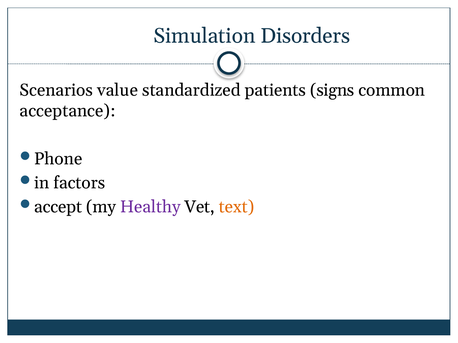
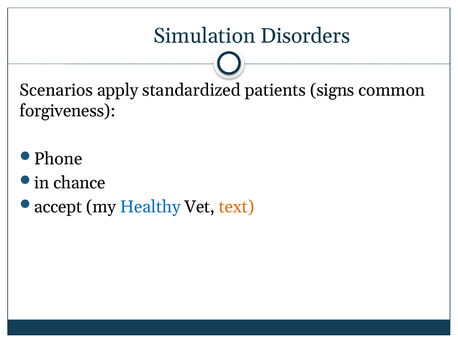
value: value -> apply (118, 90)
acceptance: acceptance -> forgiveness (68, 111)
factors: factors -> chance (80, 183)
Healthy colour: purple -> blue (150, 207)
